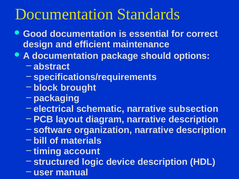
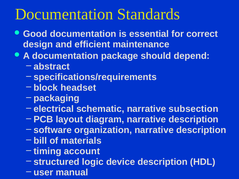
options: options -> depend (192, 56)
brought: brought -> headset (78, 88)
